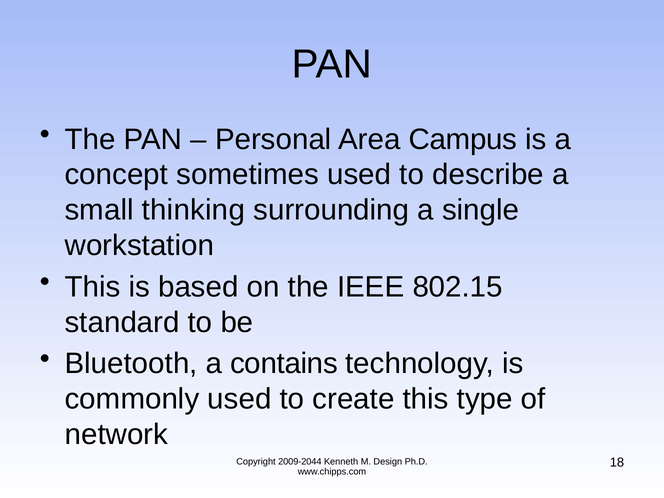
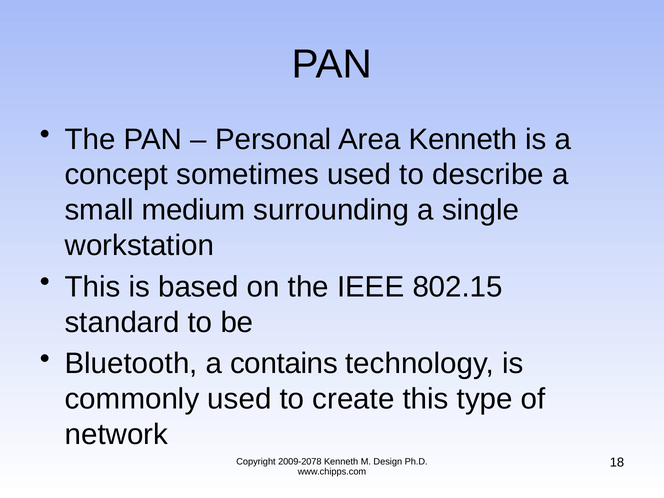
Area Campus: Campus -> Kenneth (463, 139)
thinking: thinking -> medium (194, 210)
2009-2044: 2009-2044 -> 2009-2078 (300, 462)
